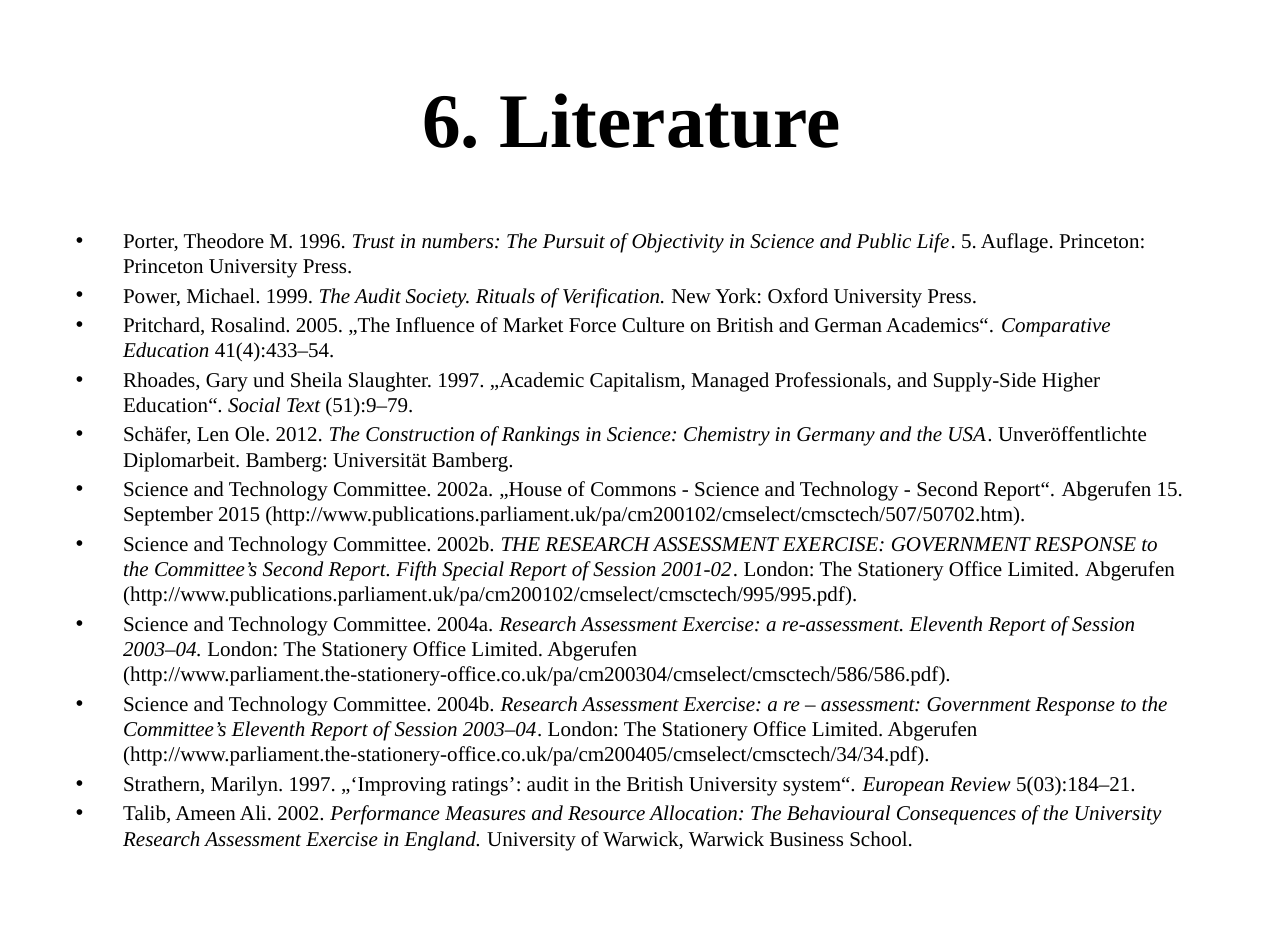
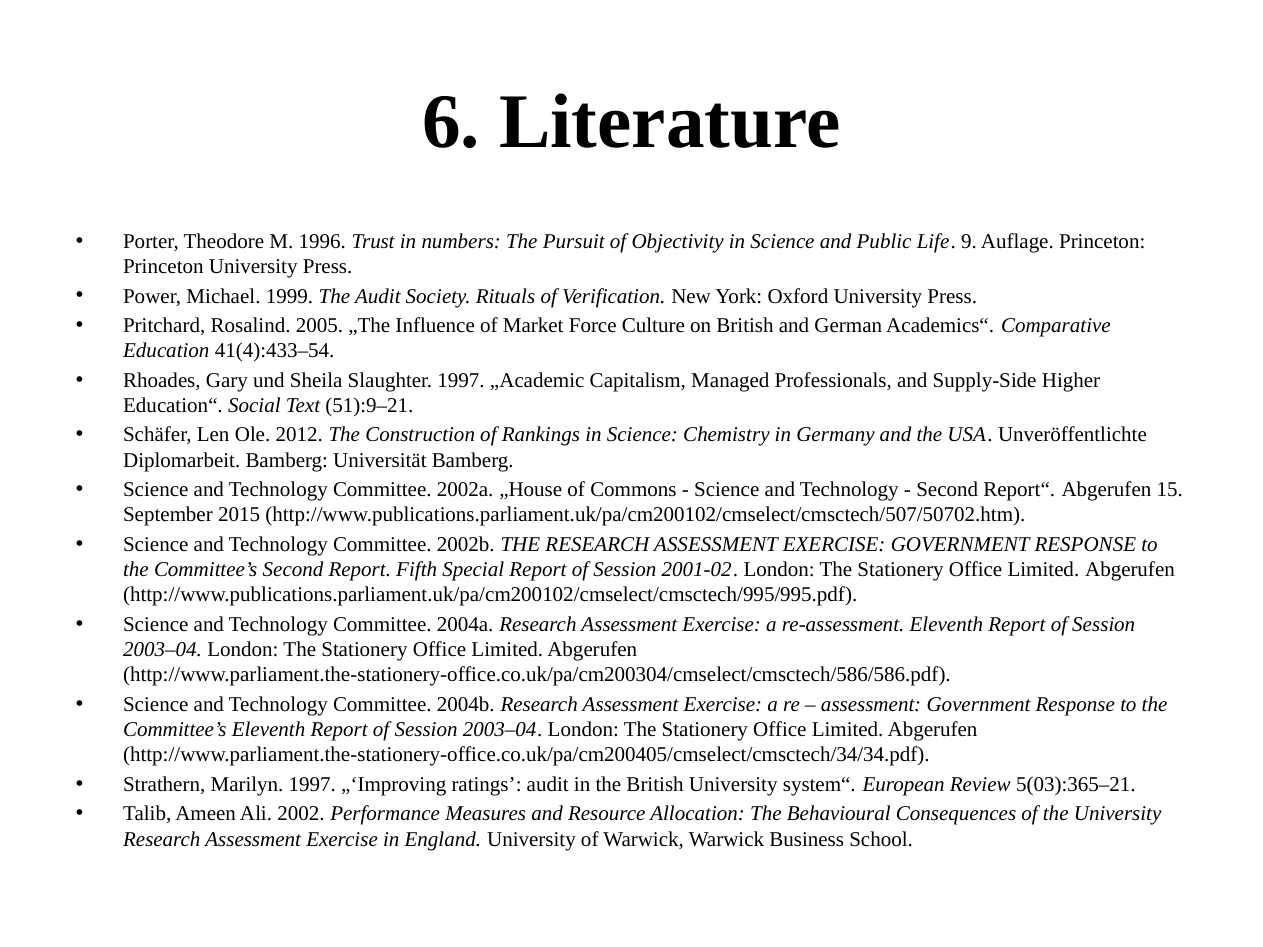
5: 5 -> 9 (969, 241)
51):9–79: 51):9–79 -> 51):9–21 (369, 406)
5(03):184–21: 5(03):184–21 -> 5(03):365–21 (1076, 785)
